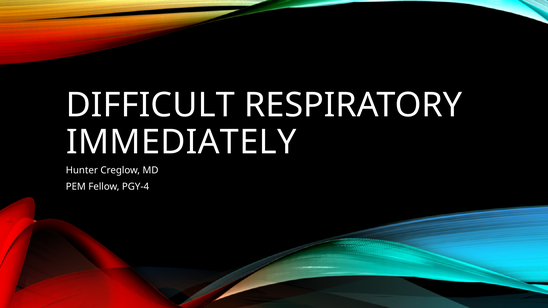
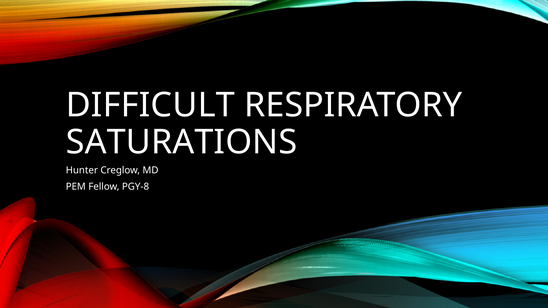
IMMEDIATELY: IMMEDIATELY -> SATURATIONS (181, 142)
PGY-4: PGY-4 -> PGY-8 (136, 187)
